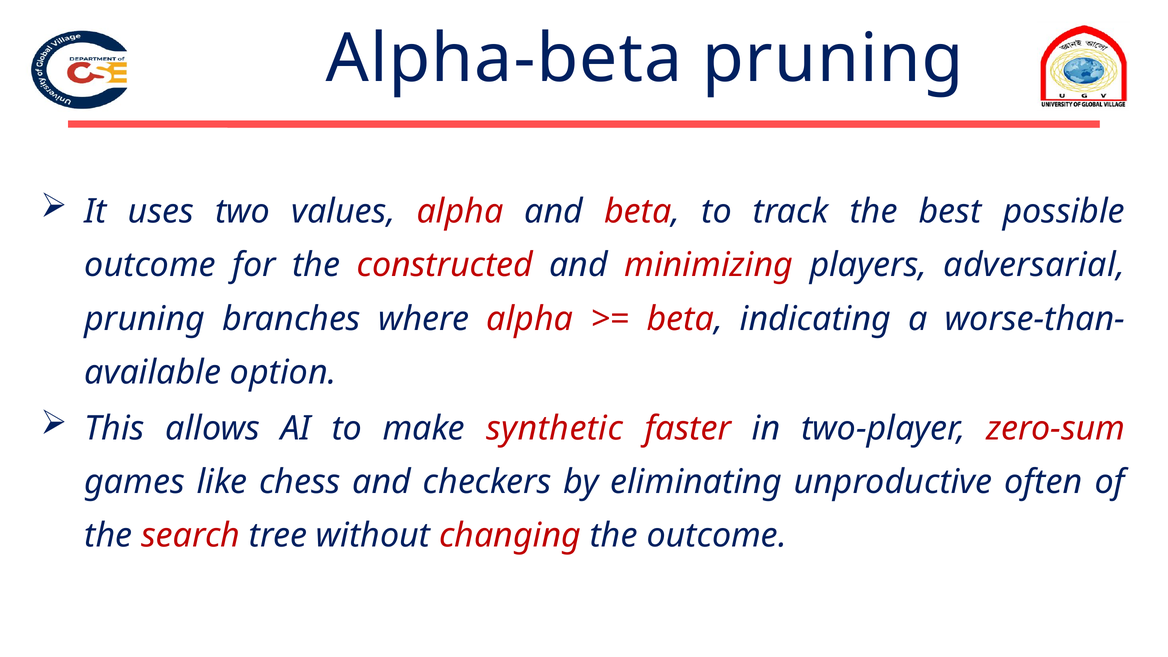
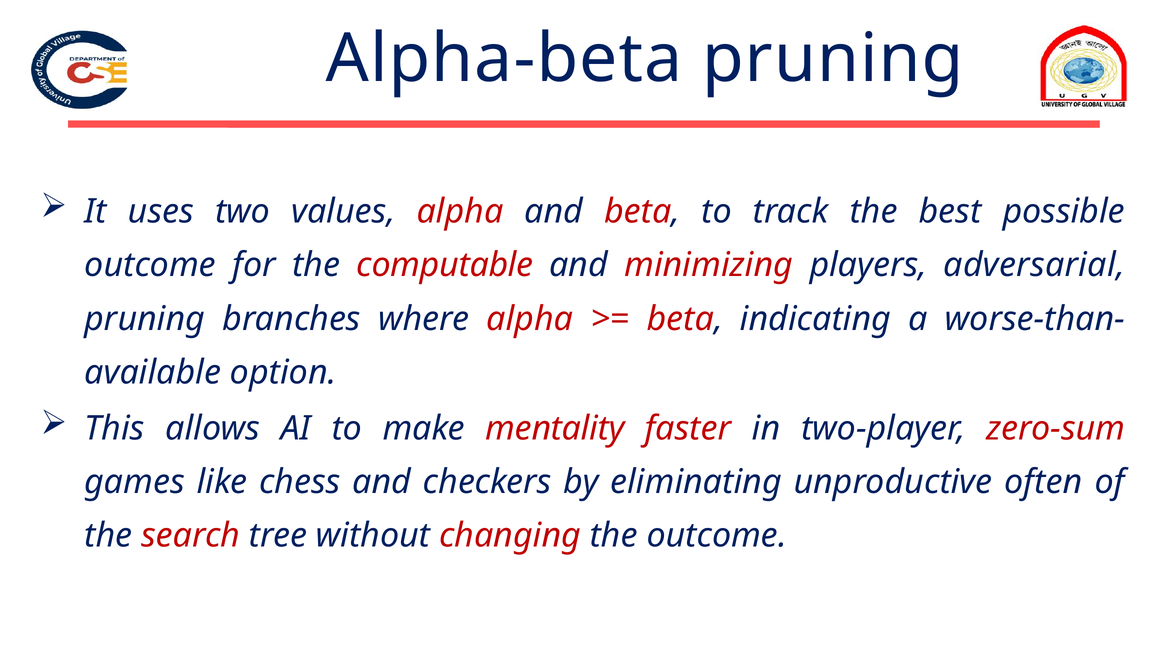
constructed: constructed -> computable (445, 265)
synthetic: synthetic -> mentality (555, 429)
